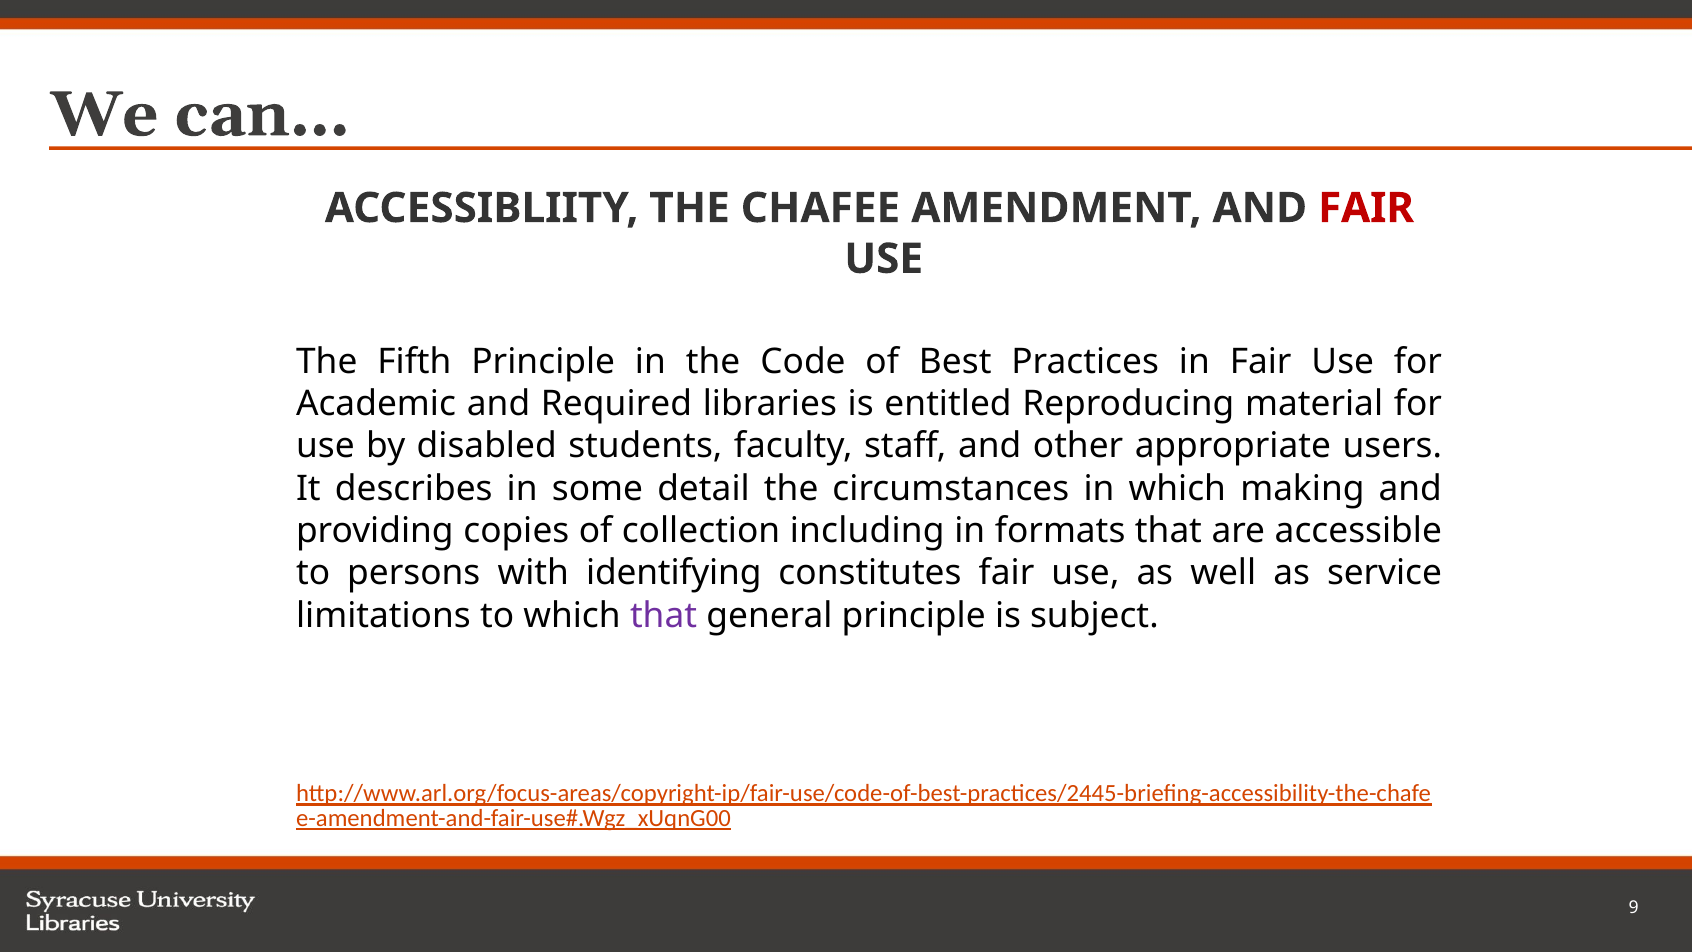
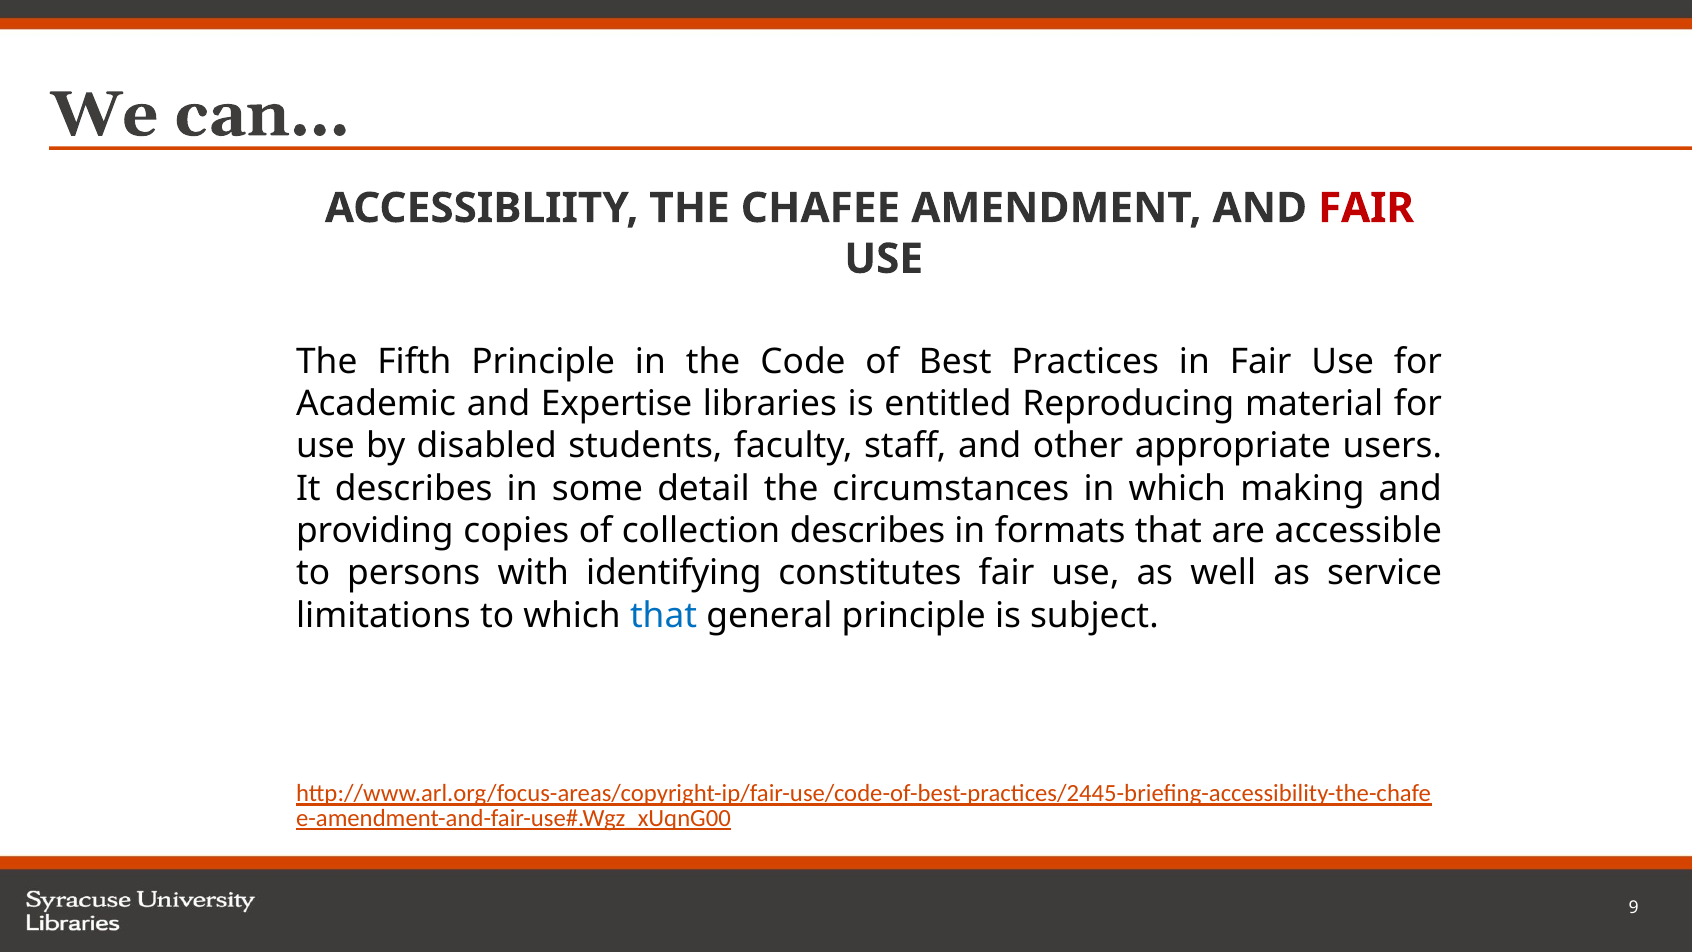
Required: Required -> Expertise (617, 404)
collection including: including -> describes (868, 531)
that colour: purple -> blue (664, 615)
